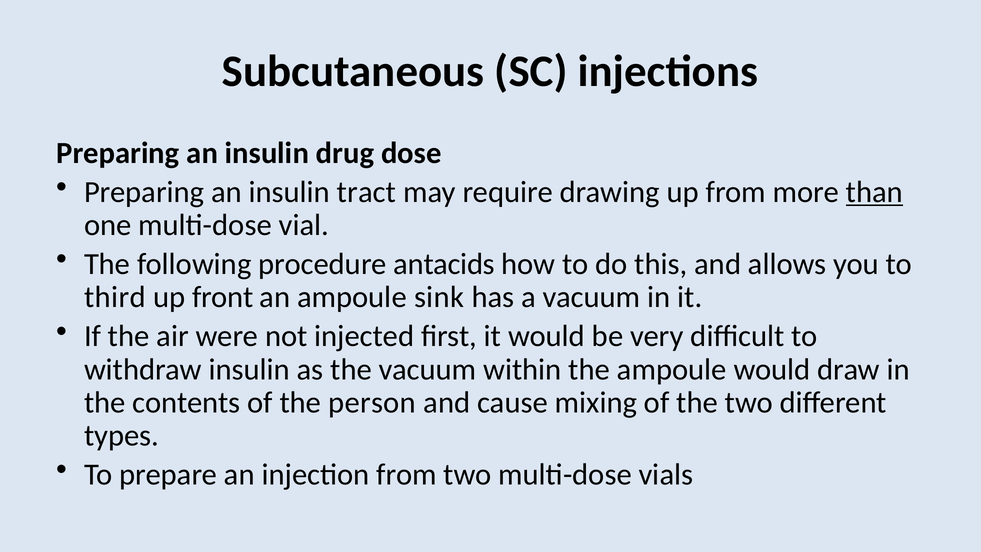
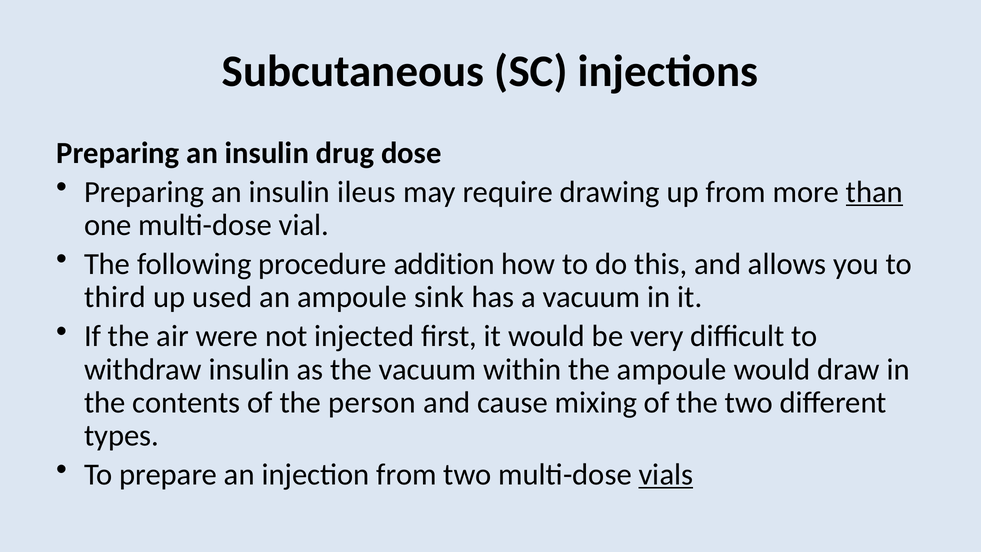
tract: tract -> ileus (366, 192)
antacids: antacids -> addition (444, 264)
front: front -> used (222, 297)
vials underline: none -> present (666, 474)
